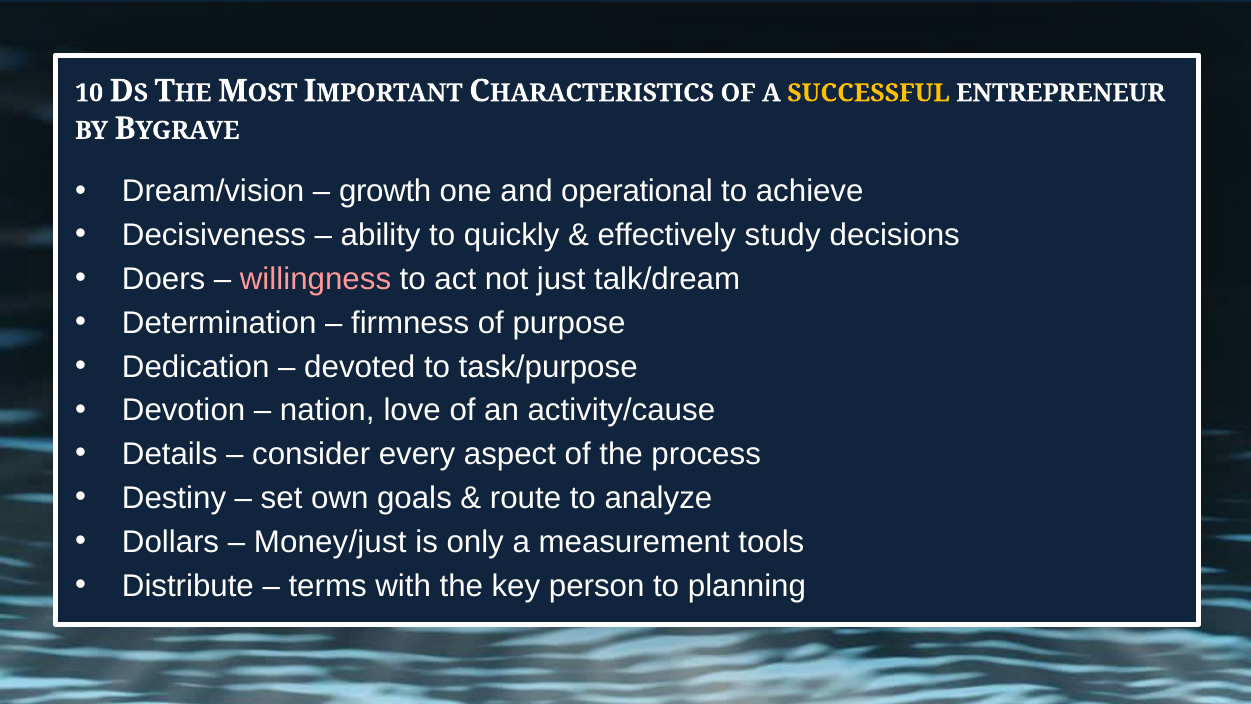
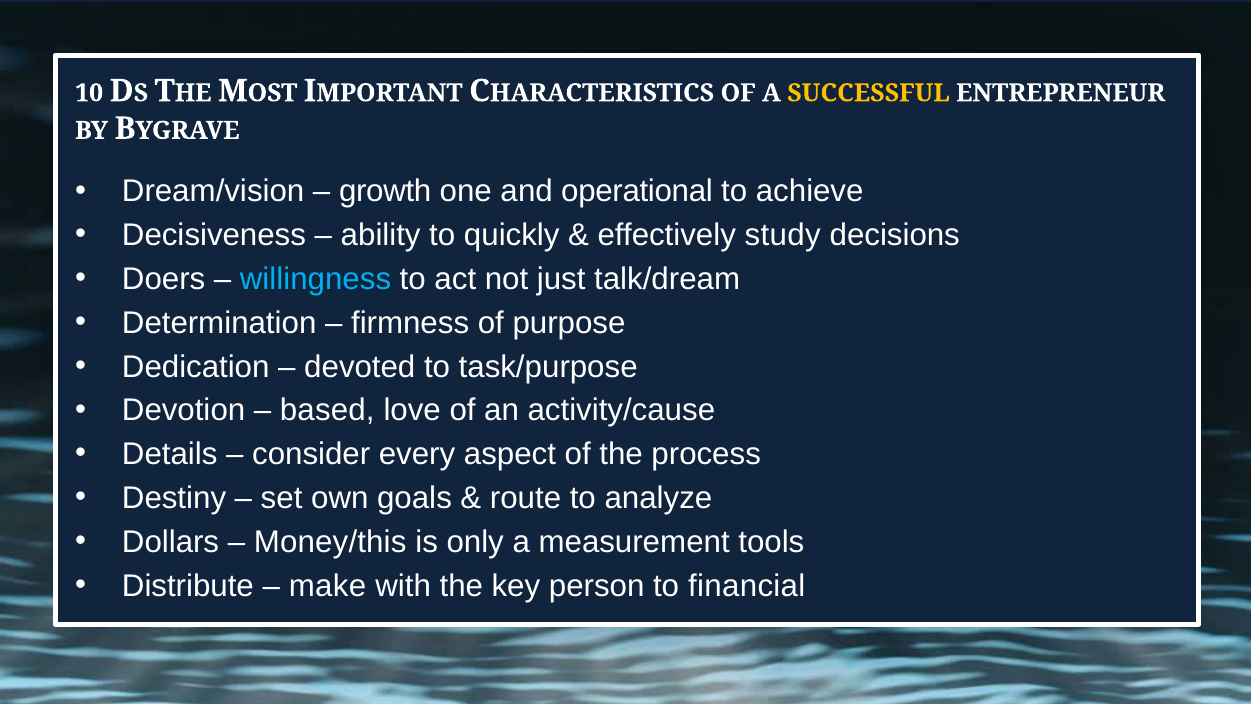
willingness colour: pink -> light blue (316, 279)
nation: nation -> based (327, 410)
Money/just: Money/just -> Money/this (330, 542)
terms: terms -> make (328, 585)
planning: planning -> financial (747, 585)
